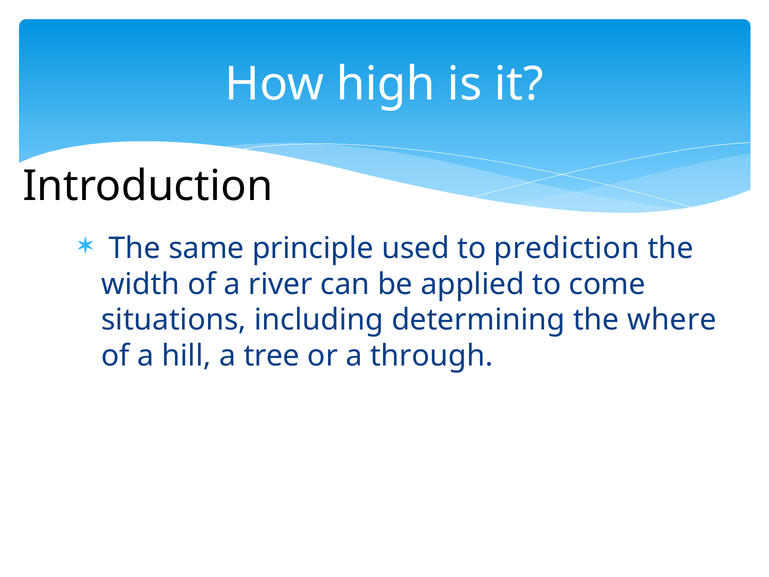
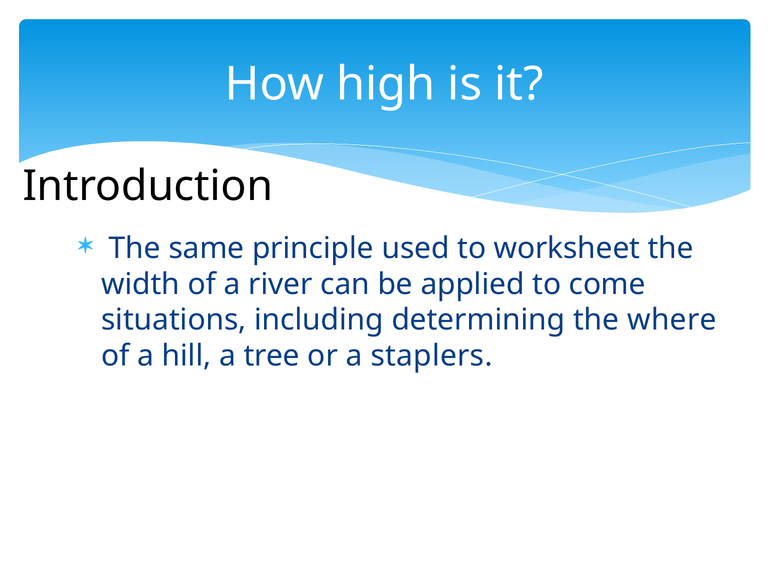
prediction: prediction -> worksheet (567, 248)
through: through -> staplers (432, 356)
